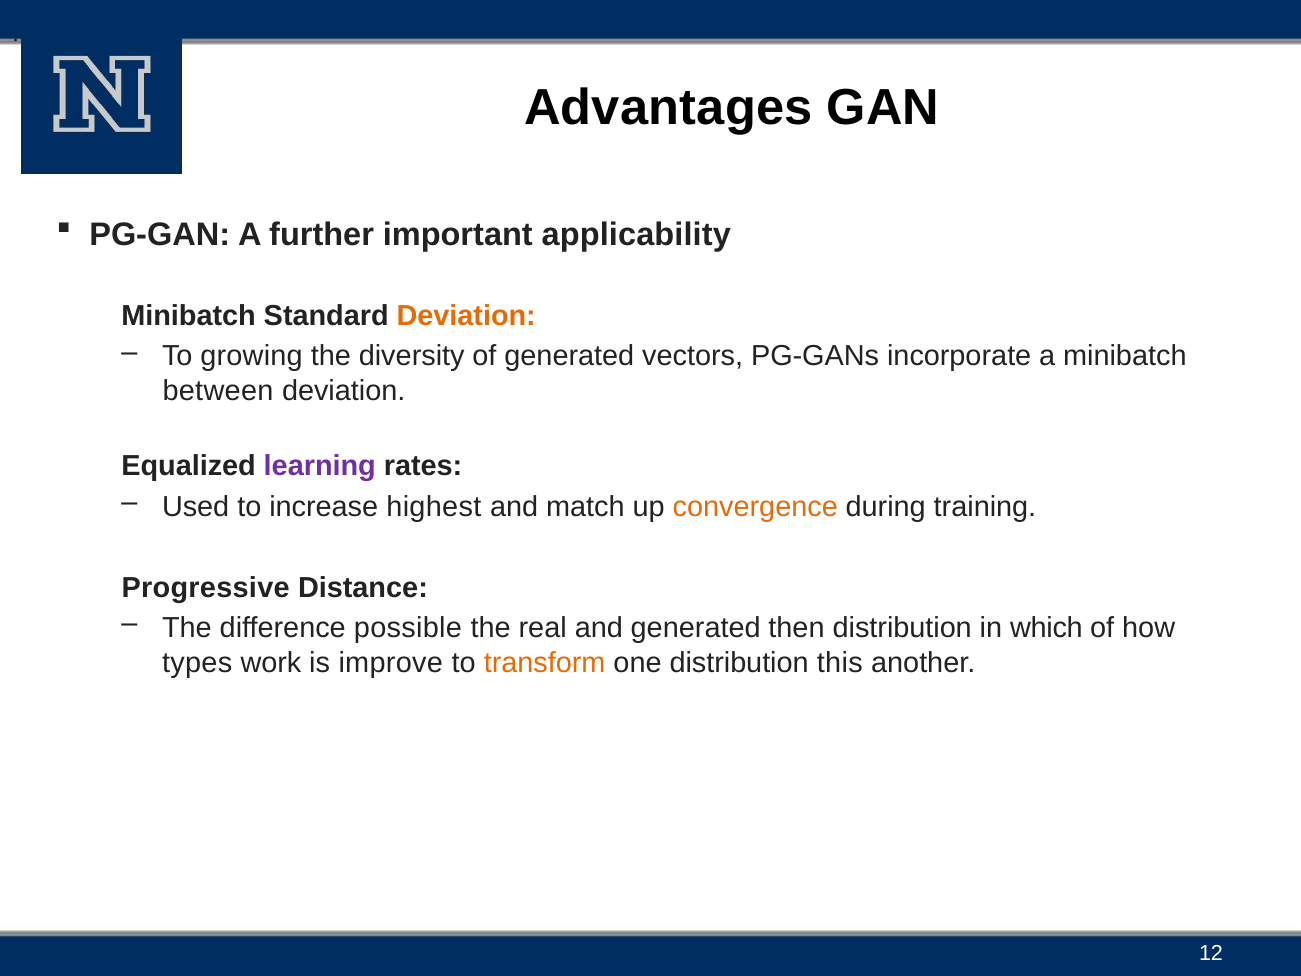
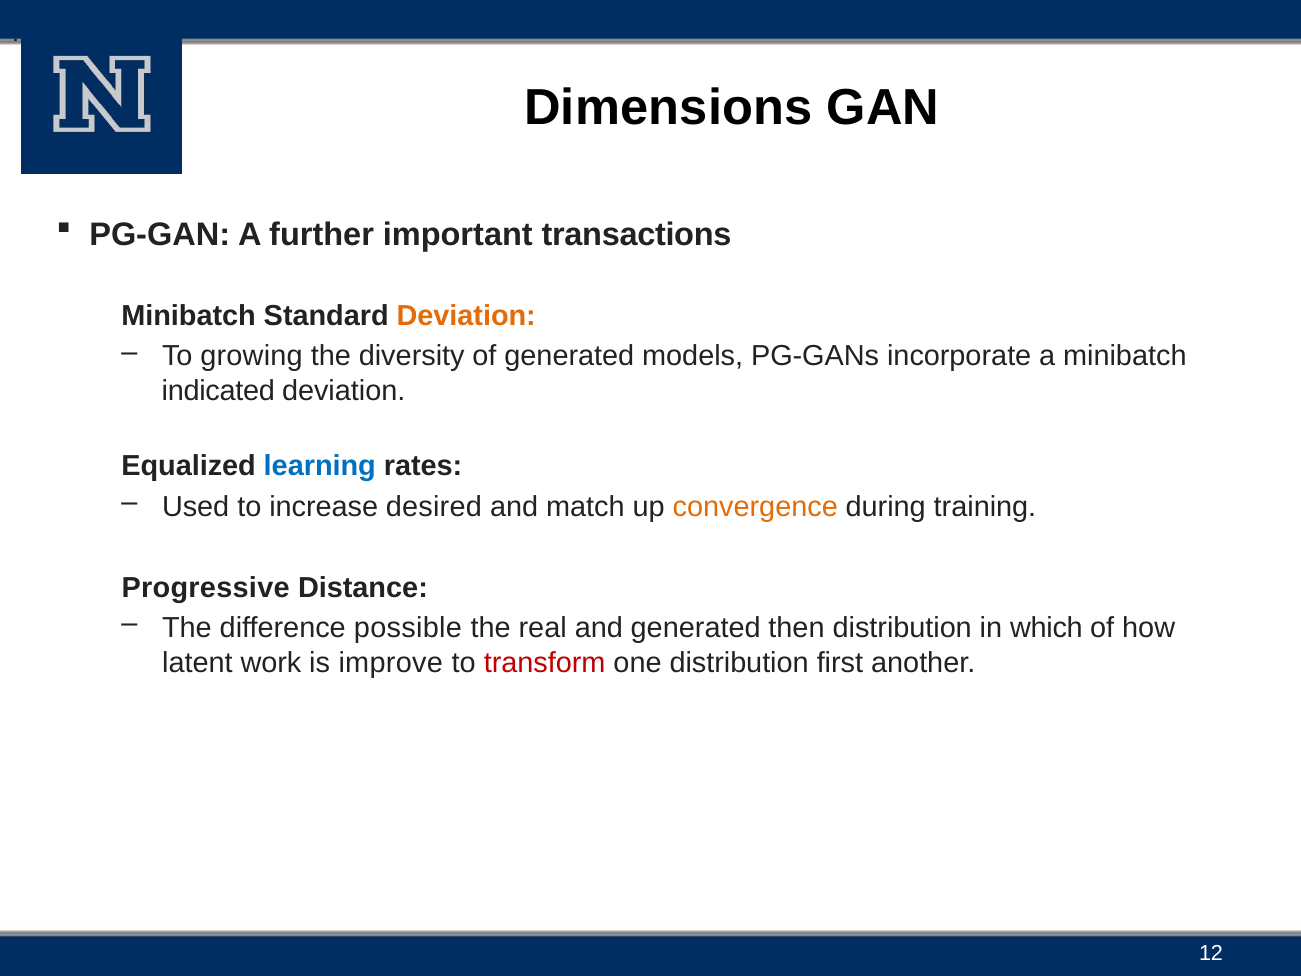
Advantages: Advantages -> Dimensions (668, 108)
applicability: applicability -> transactions (636, 234)
vectors: vectors -> models (693, 356)
between: between -> indicated (218, 391)
learning colour: purple -> blue (320, 466)
highest: highest -> desired (434, 506)
types: types -> latent (197, 663)
transform colour: orange -> red (545, 663)
this: this -> first (840, 663)
